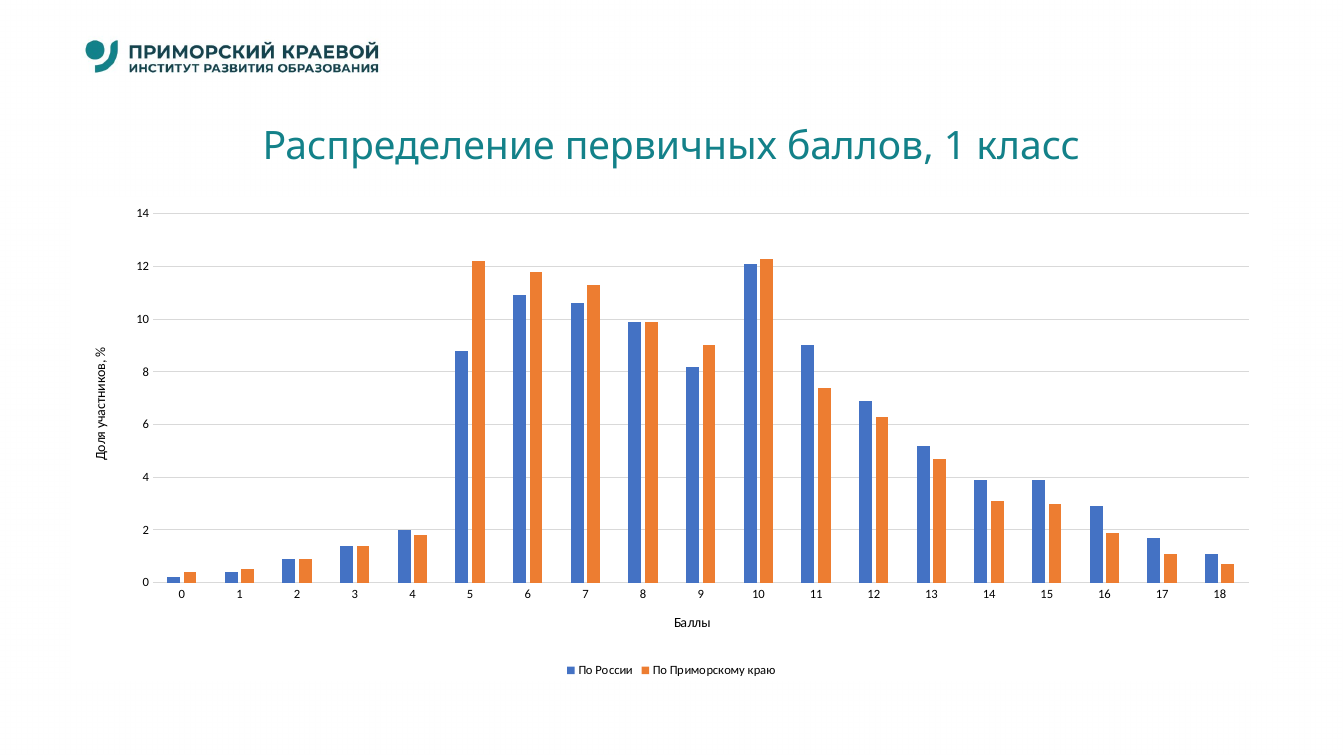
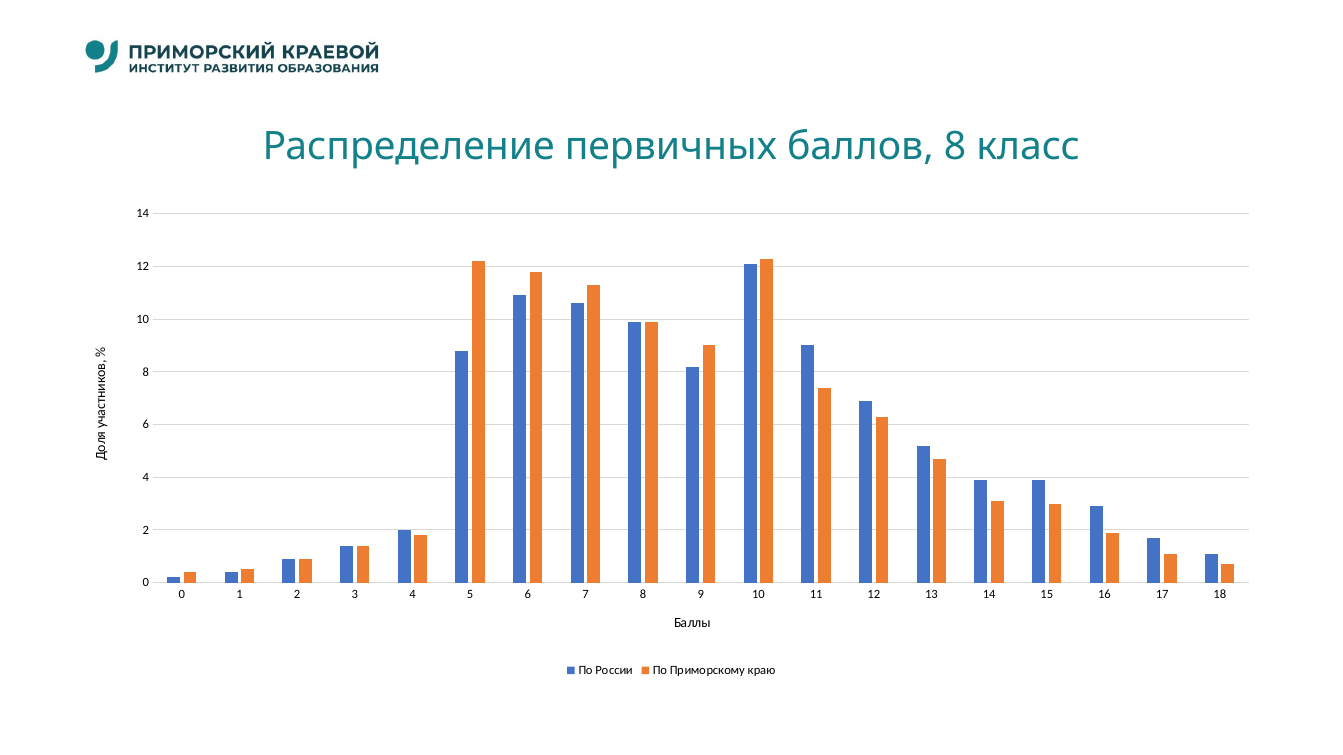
баллов 1: 1 -> 8 (955, 147)
